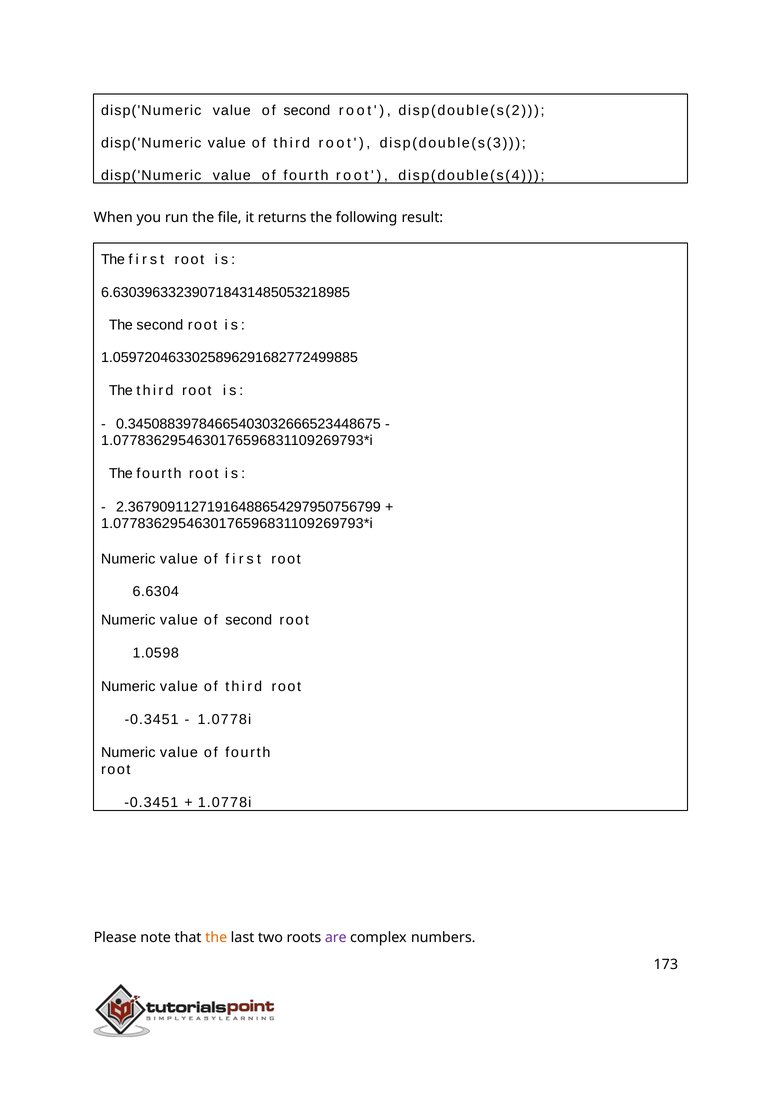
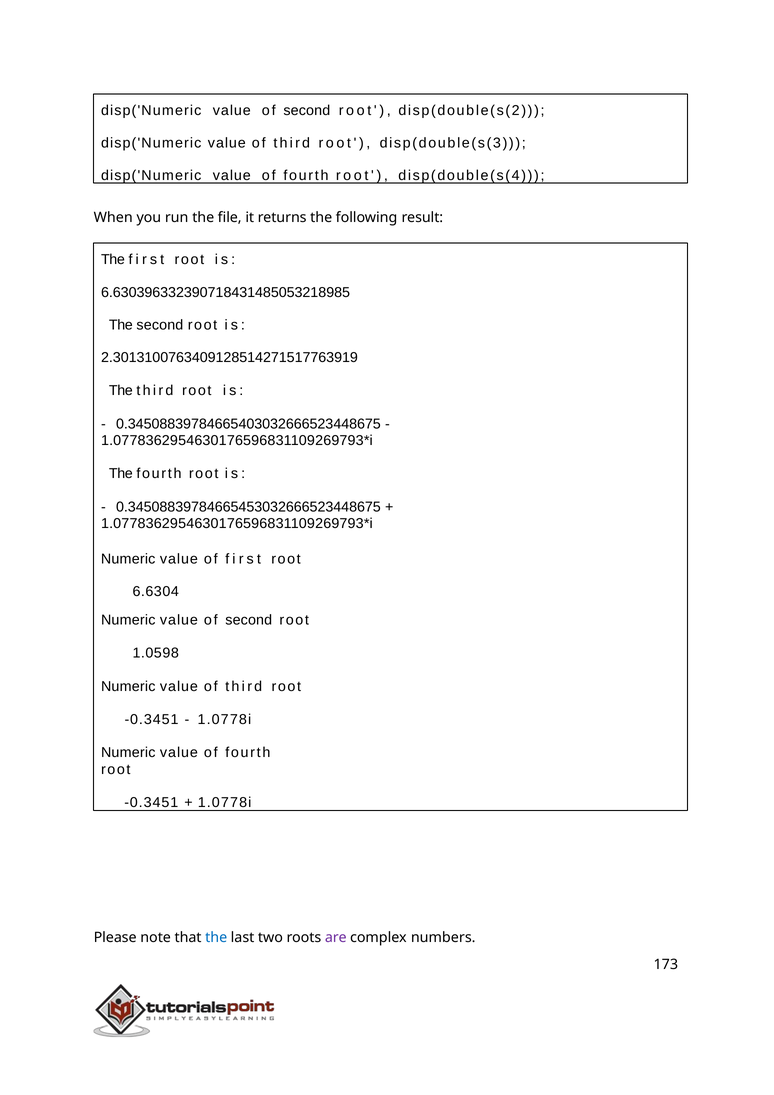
1.0597204633025896291682772499885: 1.0597204633025896291682772499885 -> 2.3013100763409128514271517763919 (229, 358)
2.36790911271916488654297950756799: 2.36790911271916488654297950756799 -> 0.34508839784665453032666523448675 (248, 507)
the colour: orange -> blue (216, 938)
